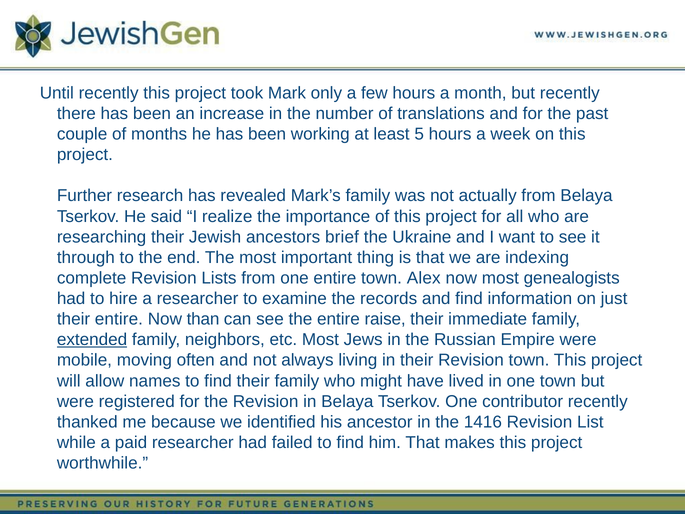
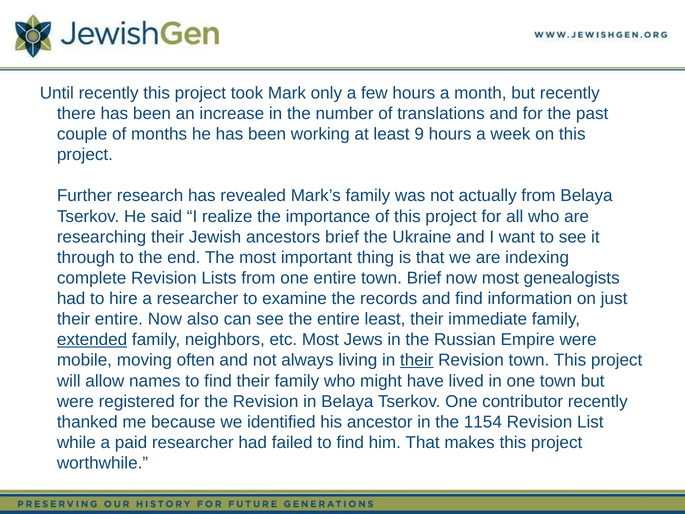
5: 5 -> 9 (419, 134)
town Alex: Alex -> Brief (424, 278)
than: than -> also (203, 319)
entire raise: raise -> least (385, 319)
their underline: none -> present (417, 360)
1416: 1416 -> 1154 (483, 422)
